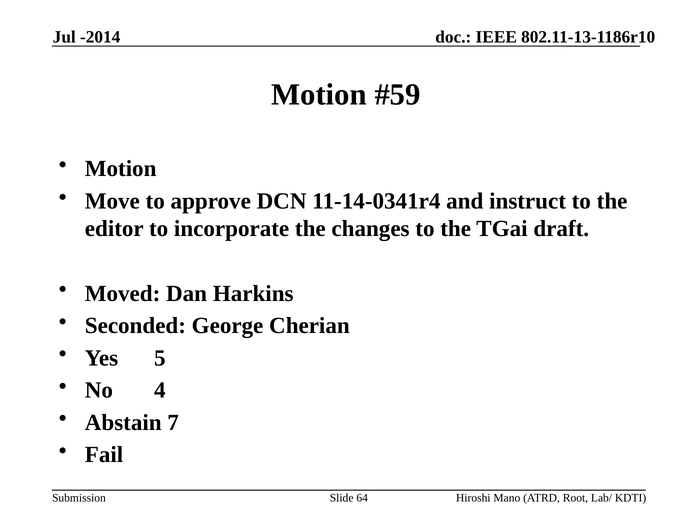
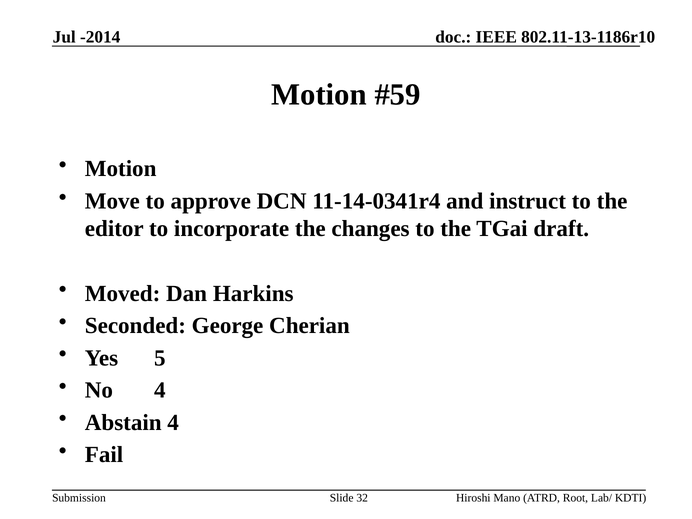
Abstain 7: 7 -> 4 (173, 423)
64: 64 -> 32 (362, 498)
